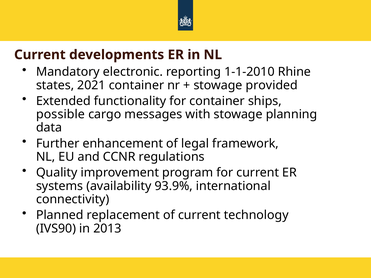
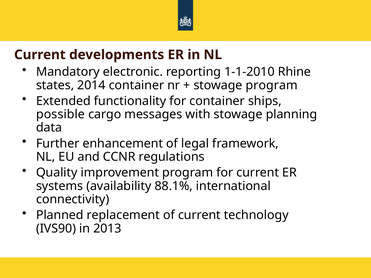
2021: 2021 -> 2014 (91, 85)
stowage provided: provided -> program (272, 85)
93.9%: 93.9% -> 88.1% (174, 186)
